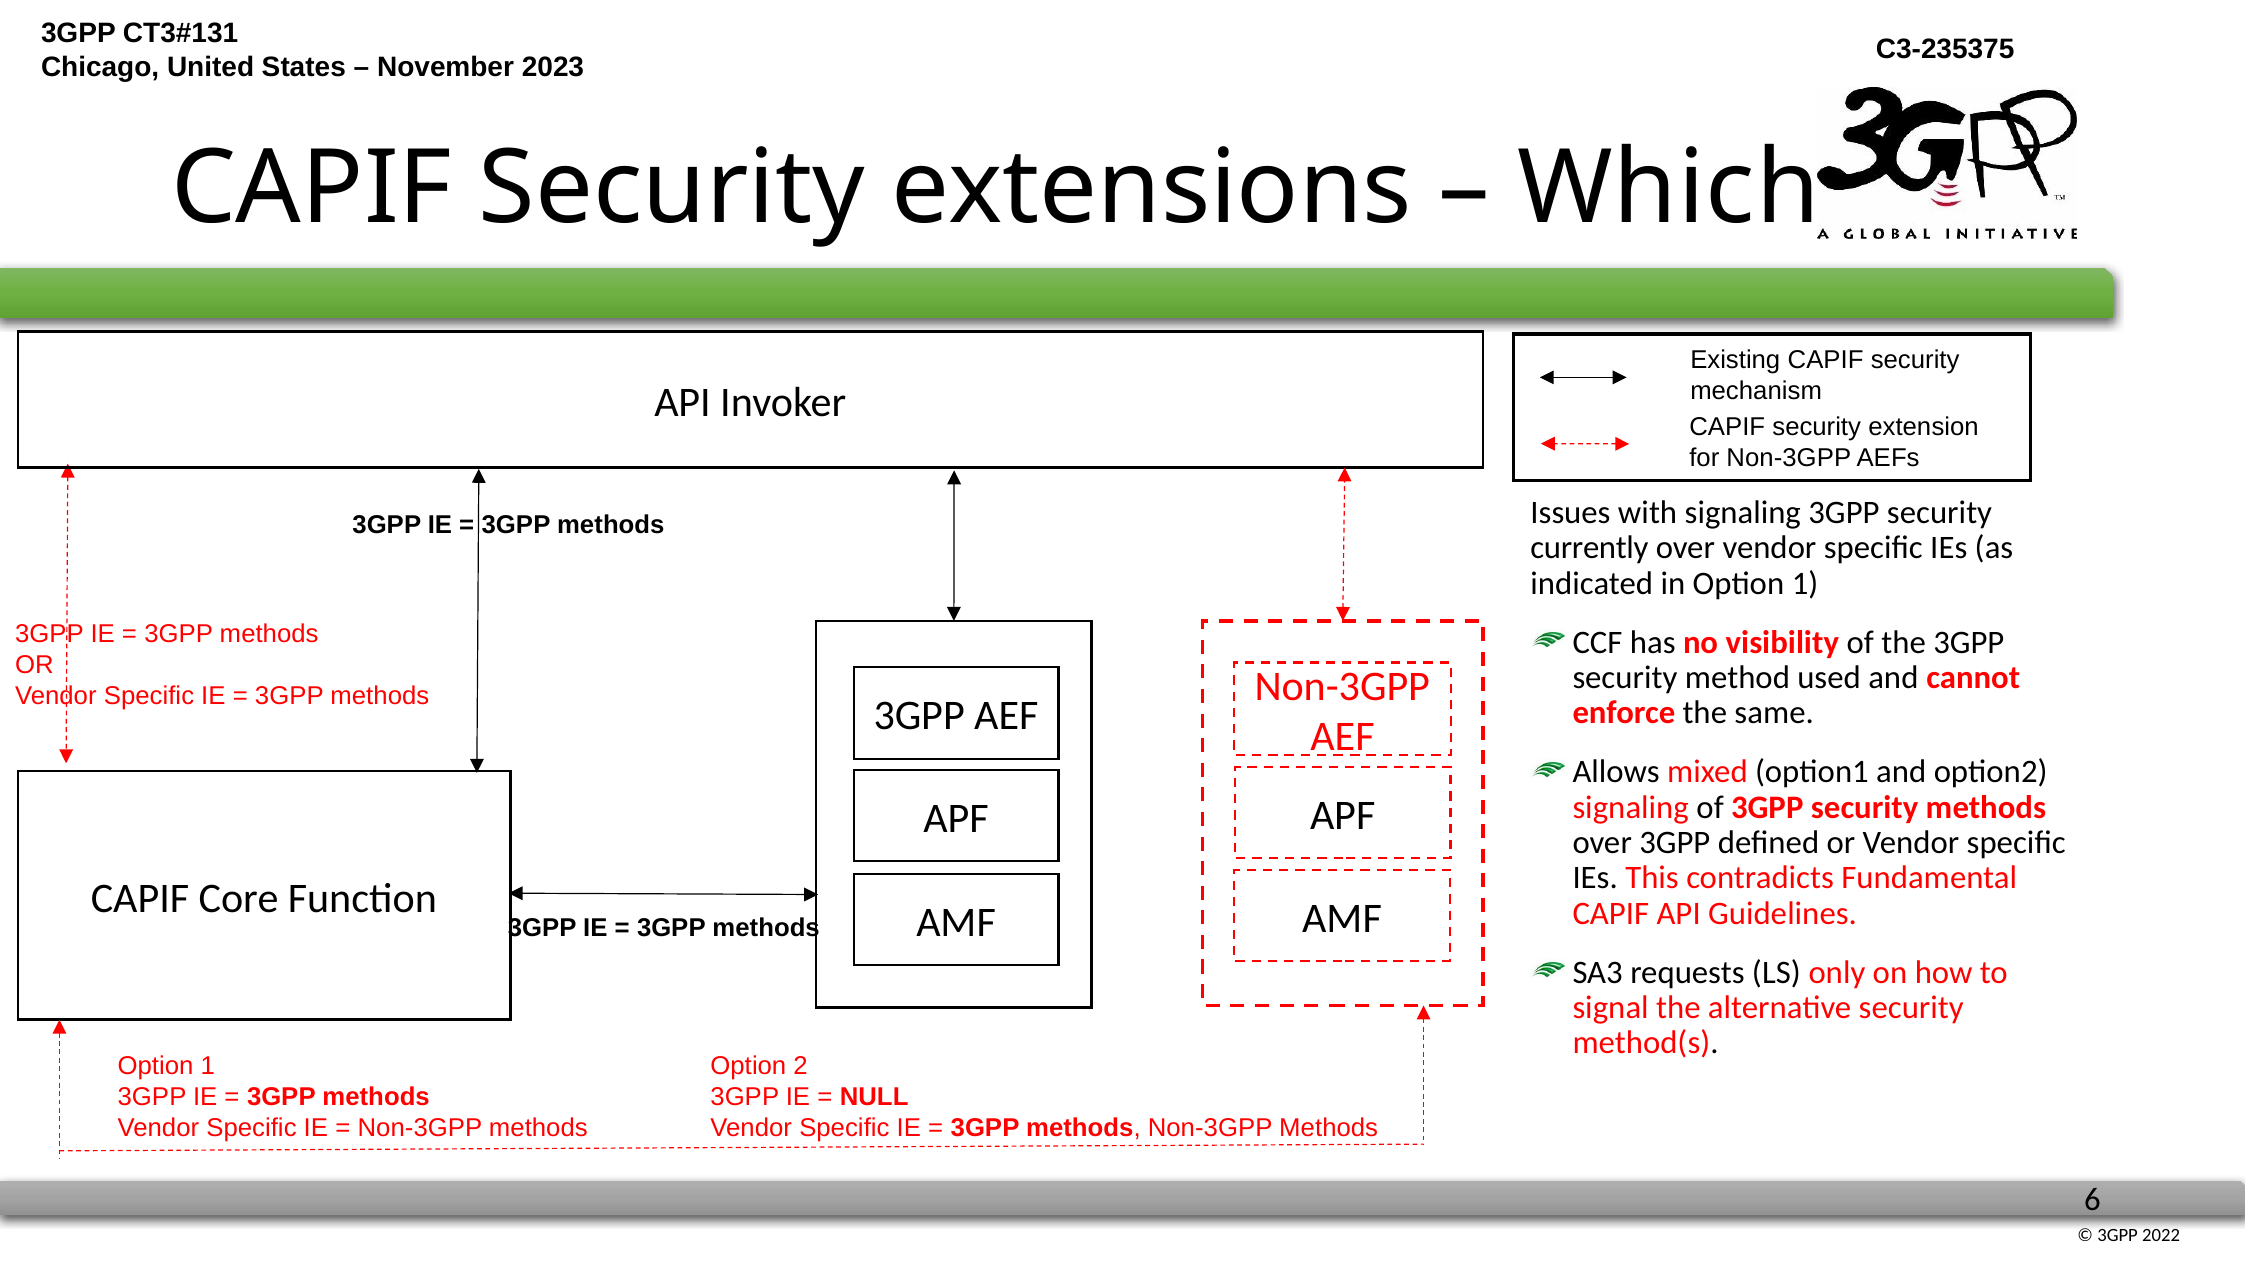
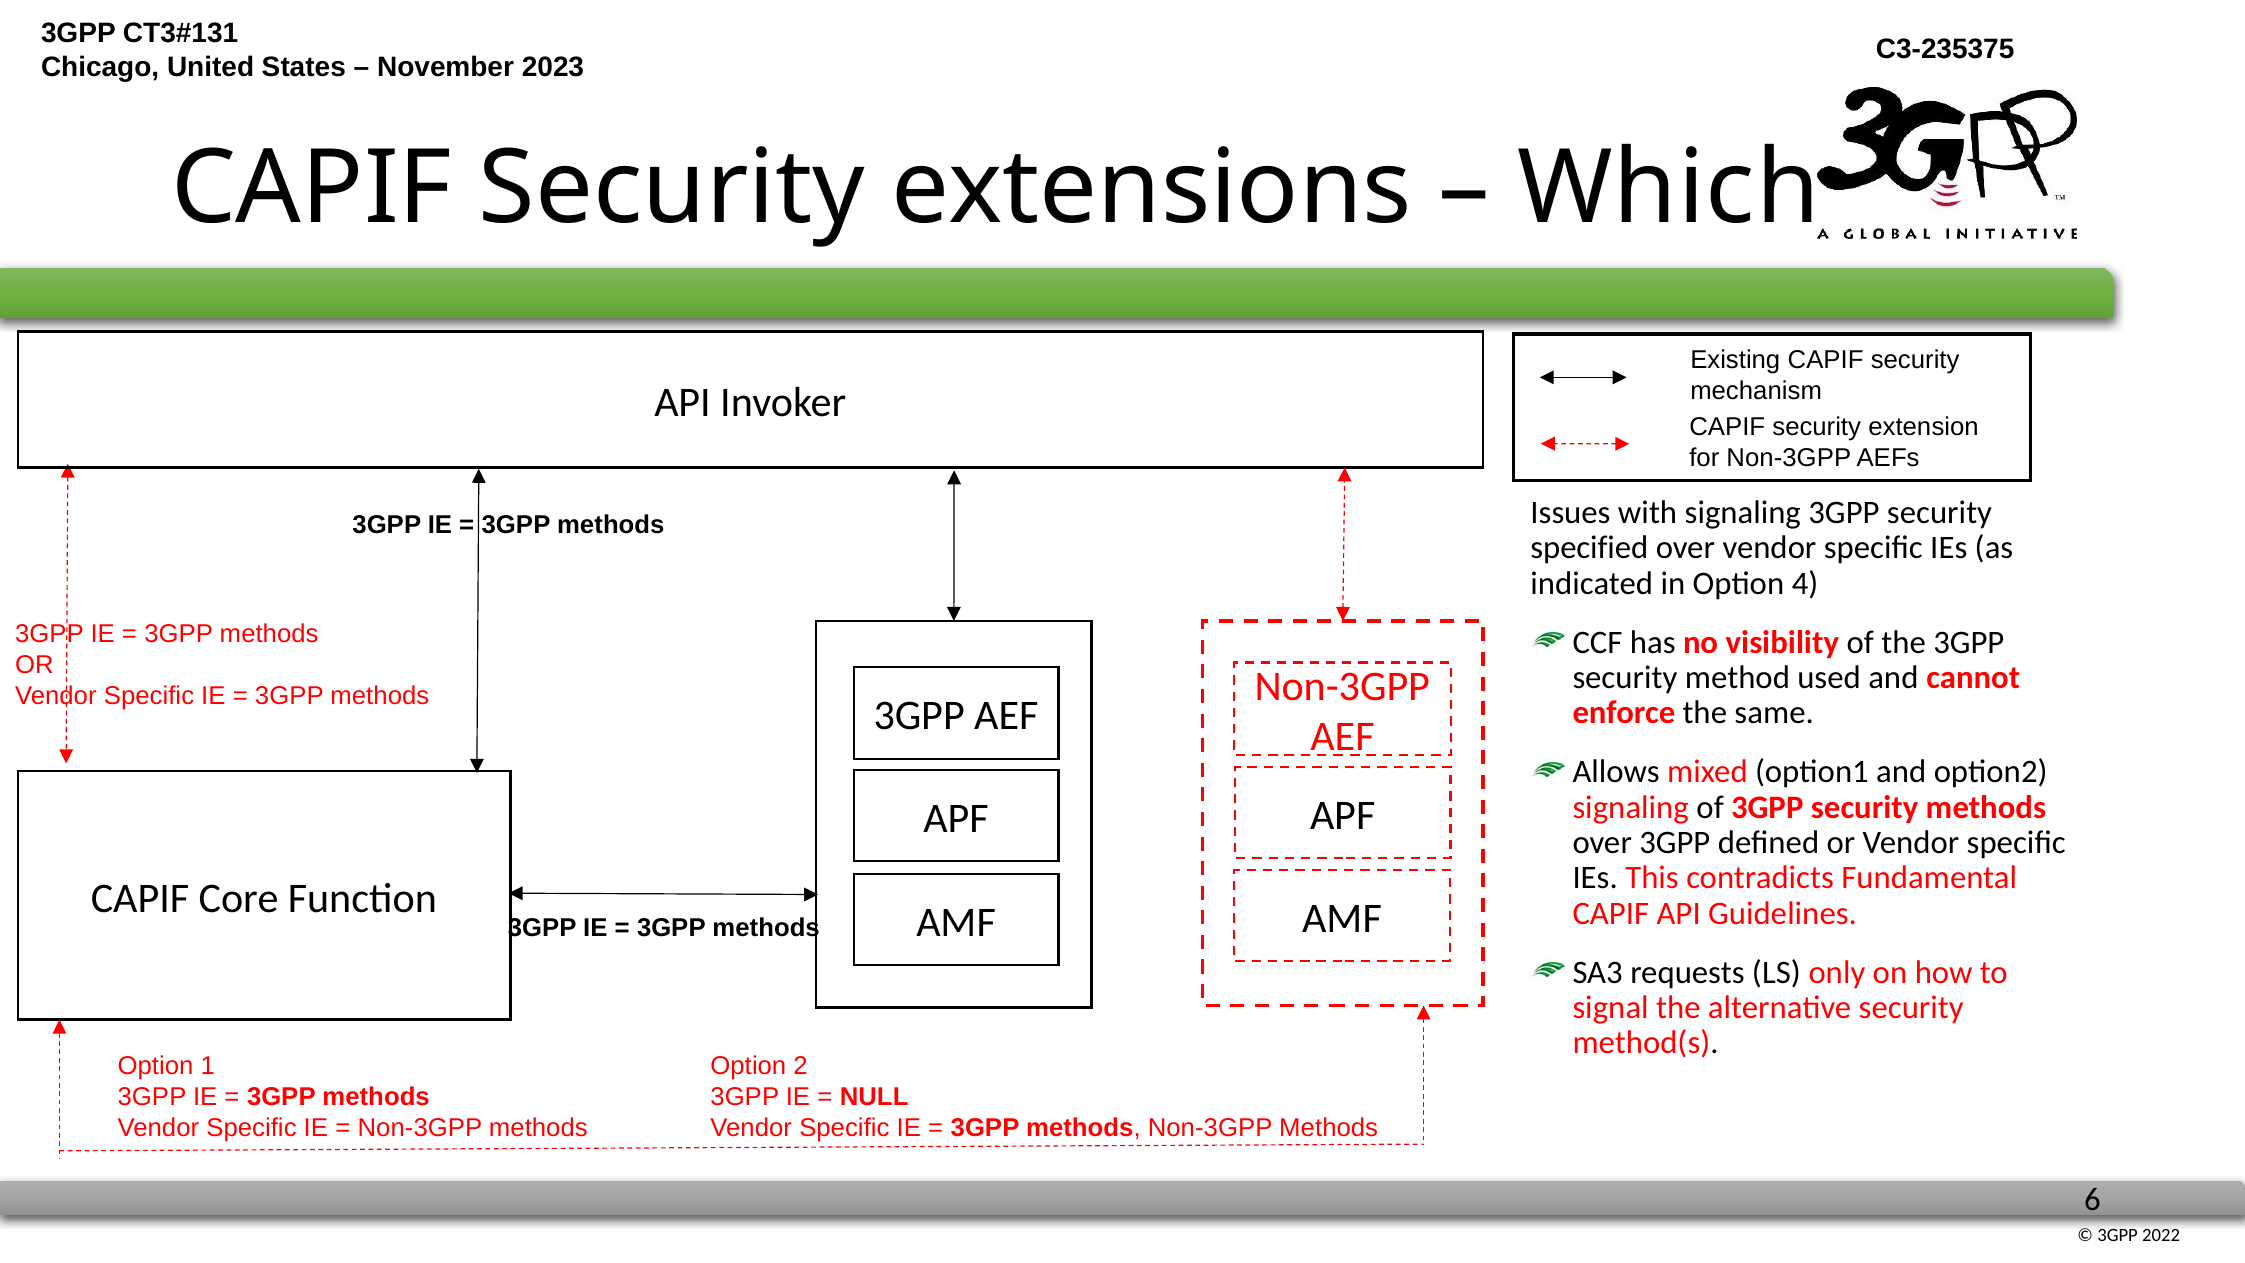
currently: currently -> specified (1589, 548)
in Option 1: 1 -> 4 (1805, 583)
